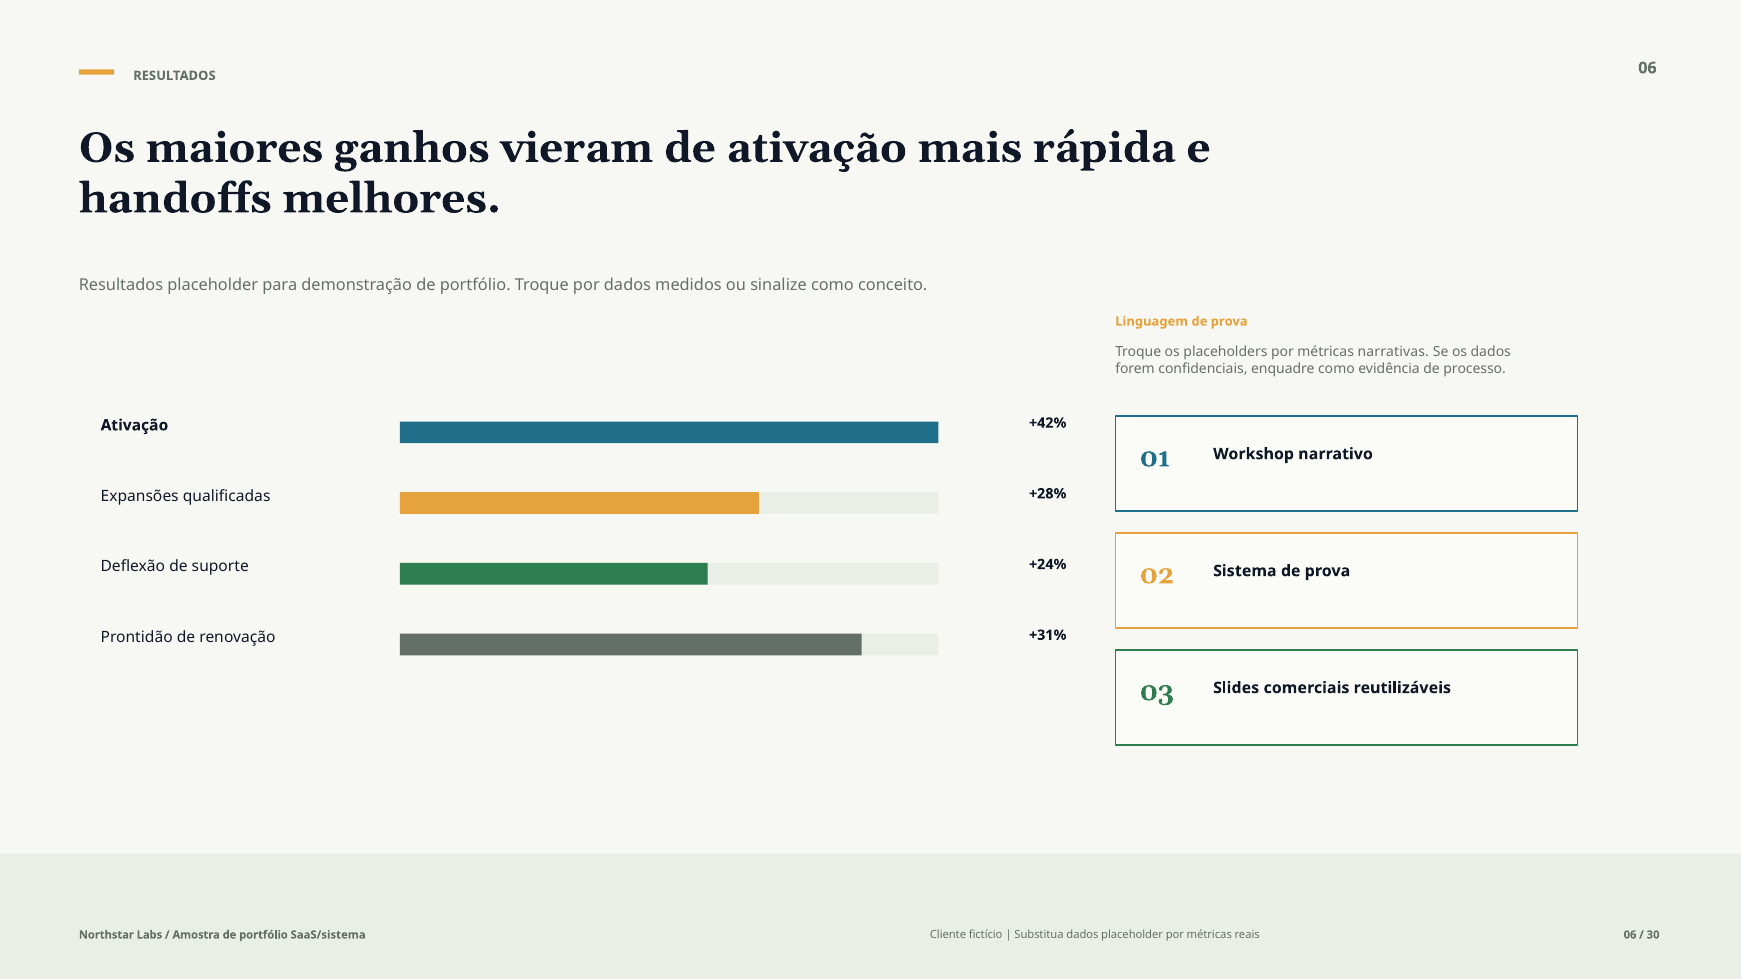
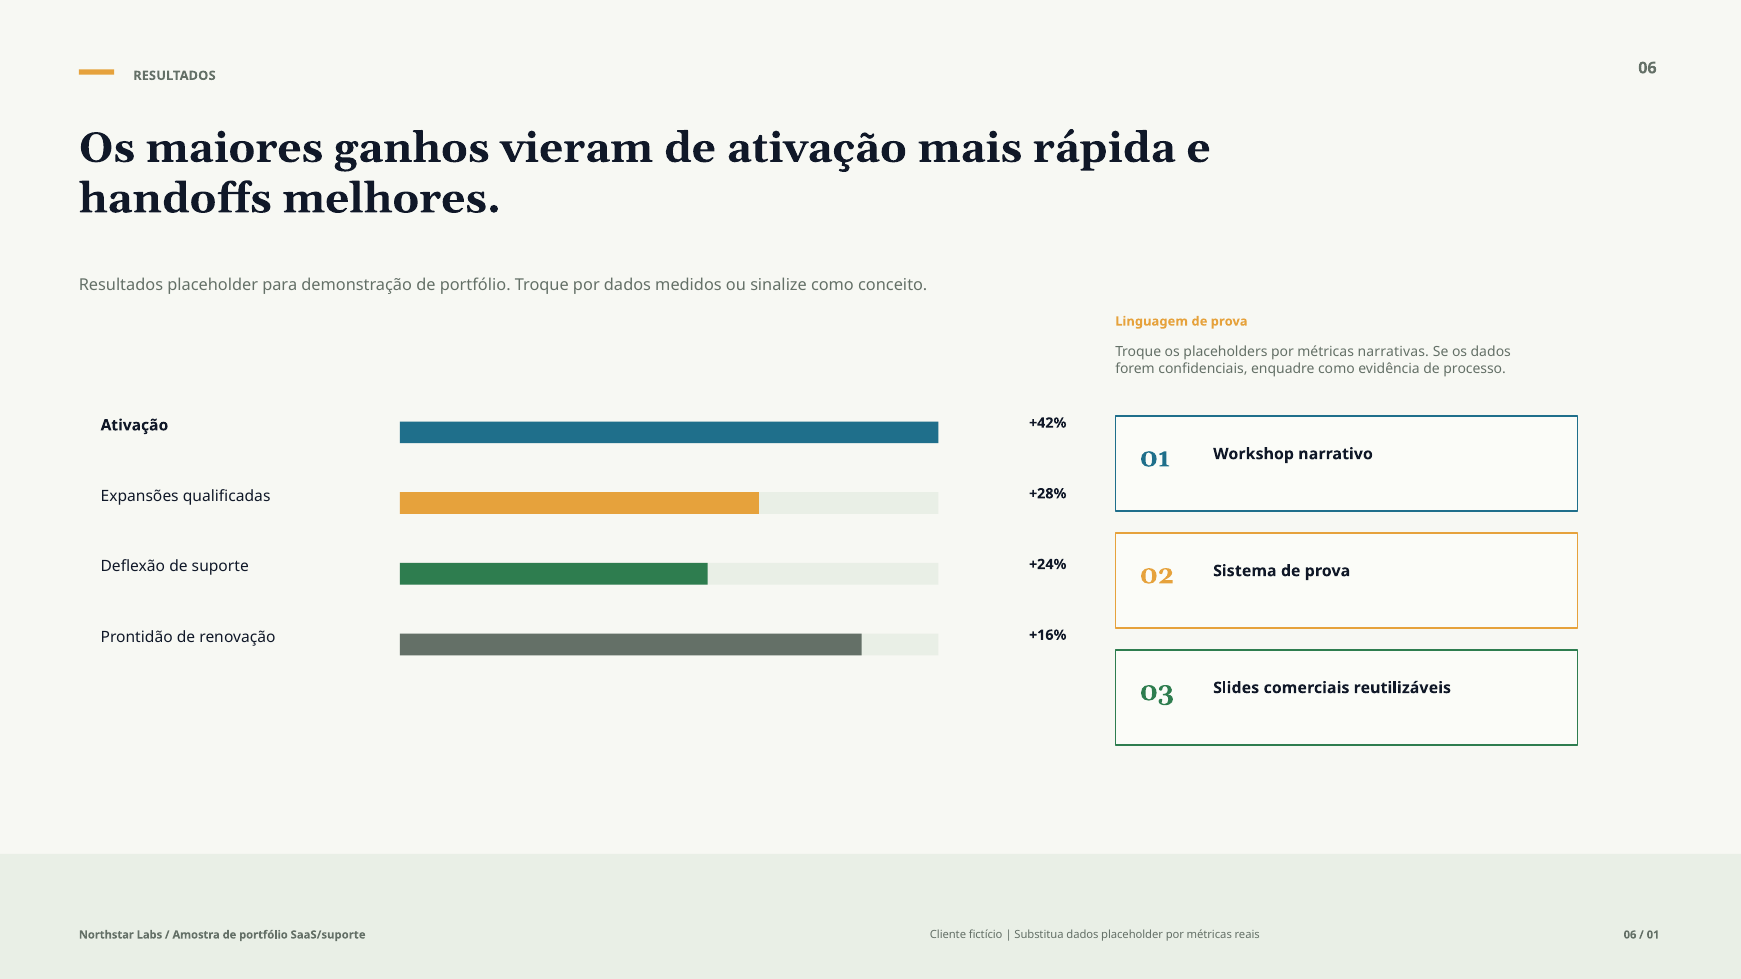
+31%: +31% -> +16% (1048, 635)
SaaS/sistema: SaaS/sistema -> SaaS/suporte (328, 935)
30: 30 -> 01 (1653, 935)
